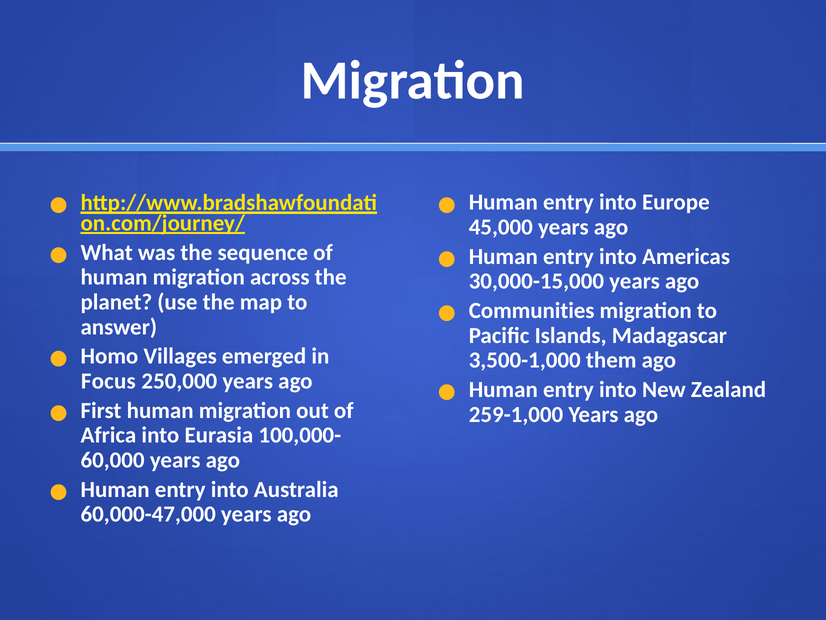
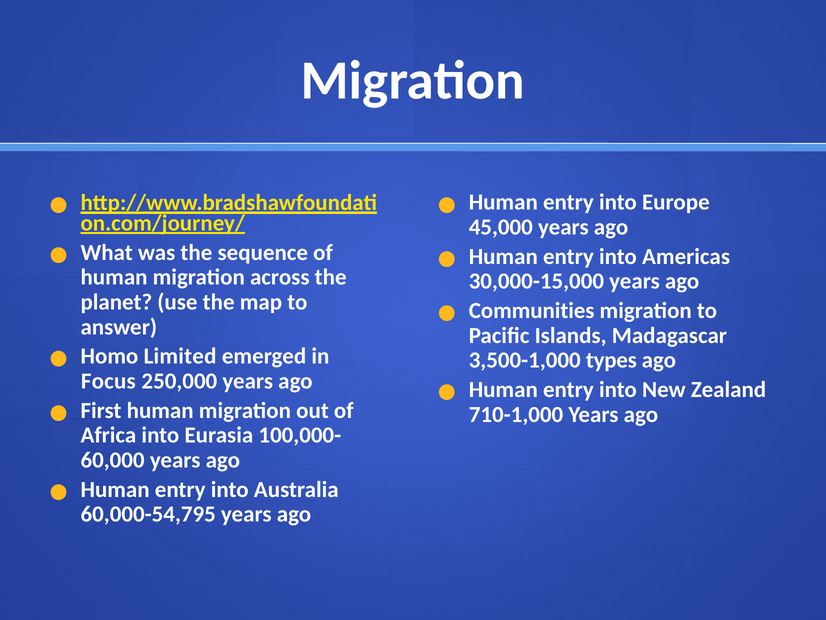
Villages: Villages -> Limited (180, 356)
them: them -> types (611, 360)
259-1,000: 259-1,000 -> 710-1,000 (516, 414)
60,000-47,000: 60,000-47,000 -> 60,000-54,795 (148, 514)
